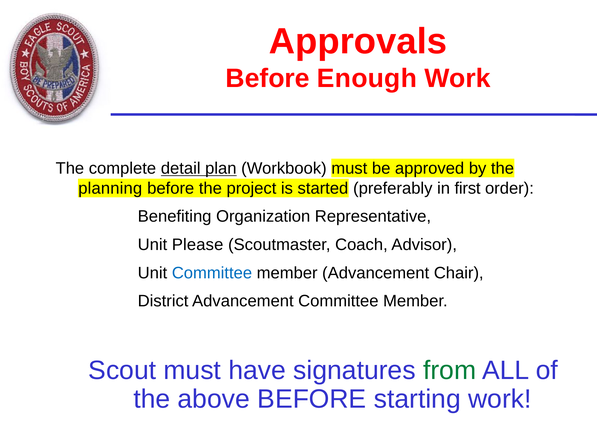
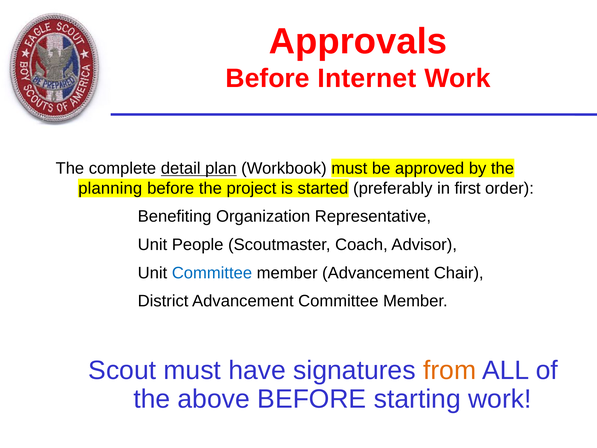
Enough: Enough -> Internet (367, 78)
Please: Please -> People (198, 245)
from colour: green -> orange (450, 370)
